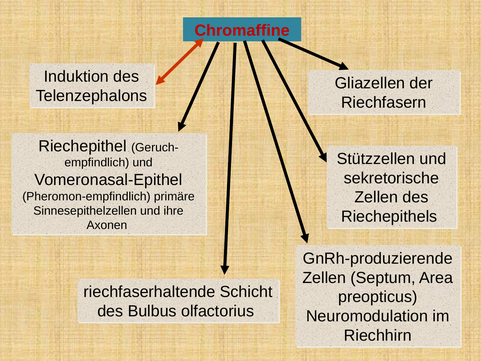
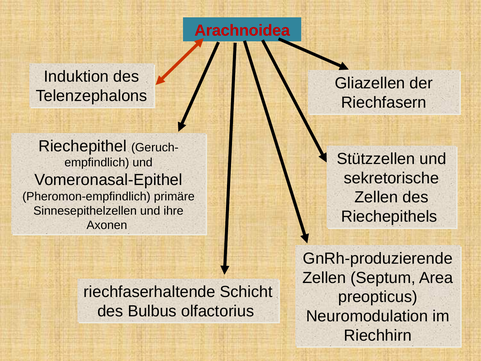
Chromaffine: Chromaffine -> Arachnoidea (242, 30)
